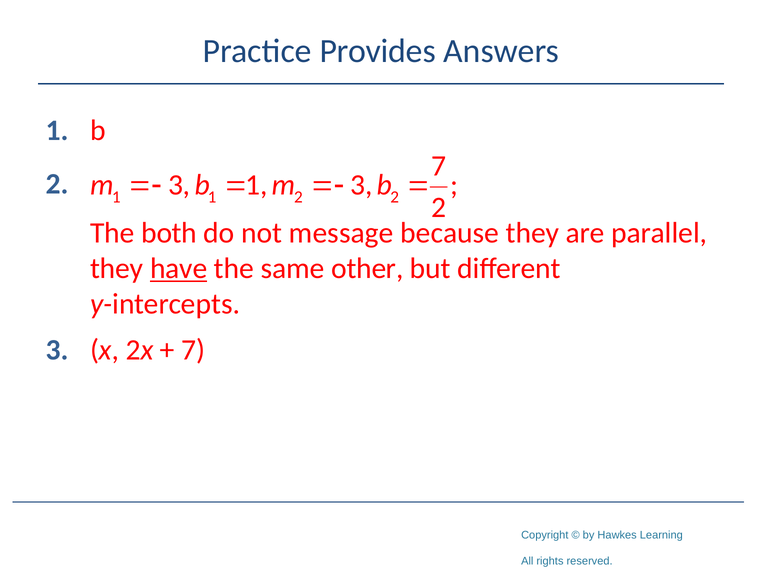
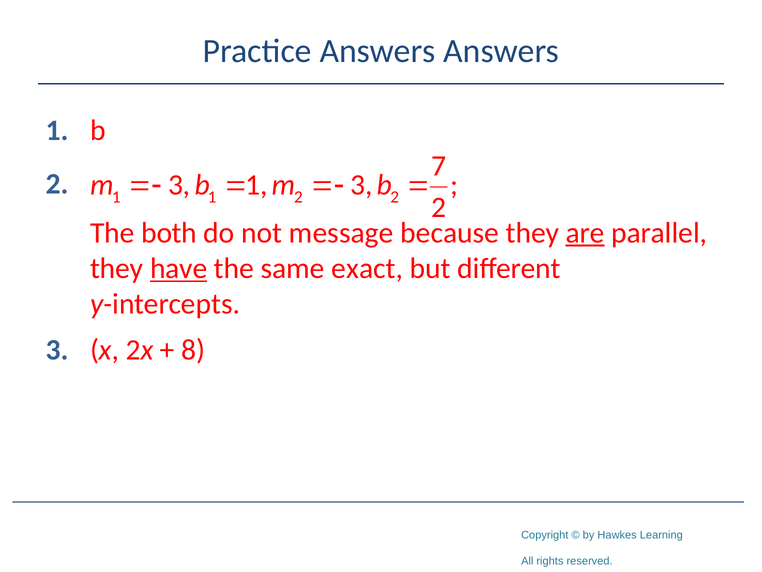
Practice Provides: Provides -> Answers (378, 51)
are underline: none -> present (585, 233)
other: other -> exact (367, 268)
7: 7 -> 8 (193, 350)
